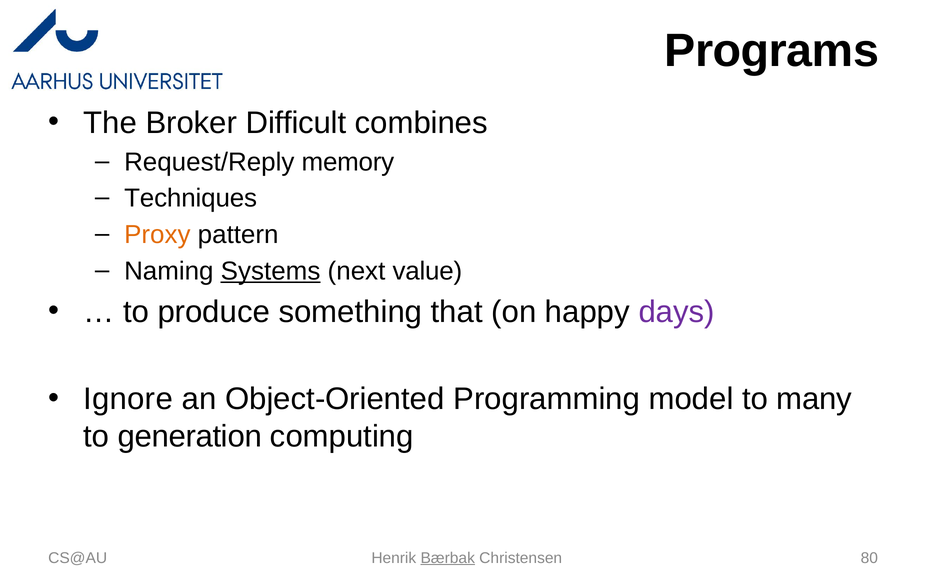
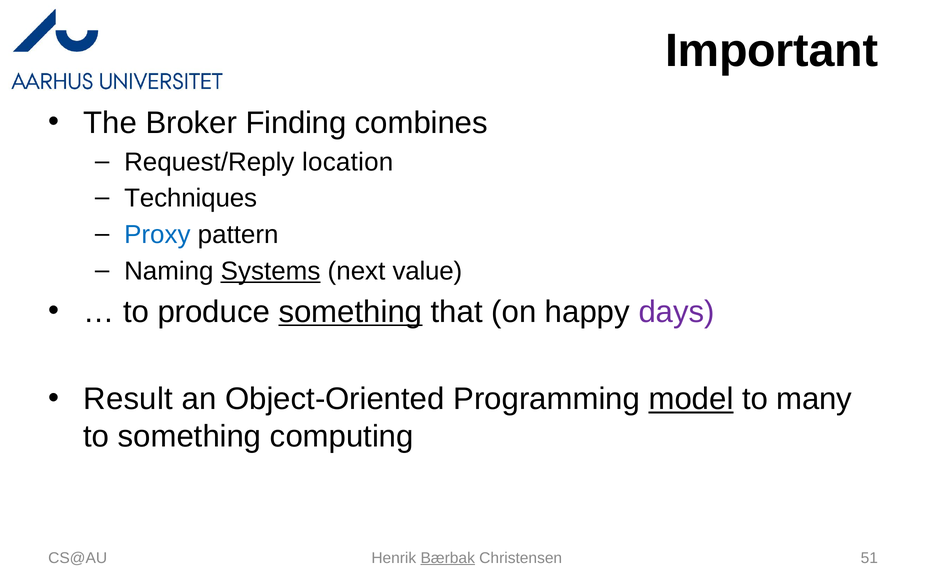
Programs: Programs -> Important (772, 51)
Difficult: Difficult -> Finding (296, 123)
memory: memory -> location (348, 162)
Proxy colour: orange -> blue (157, 235)
something underline: none -> present (350, 312)
Ignore: Ignore -> Result (128, 399)
model underline: none -> present (691, 399)
to generation: generation -> something (190, 436)
80: 80 -> 51 (869, 558)
